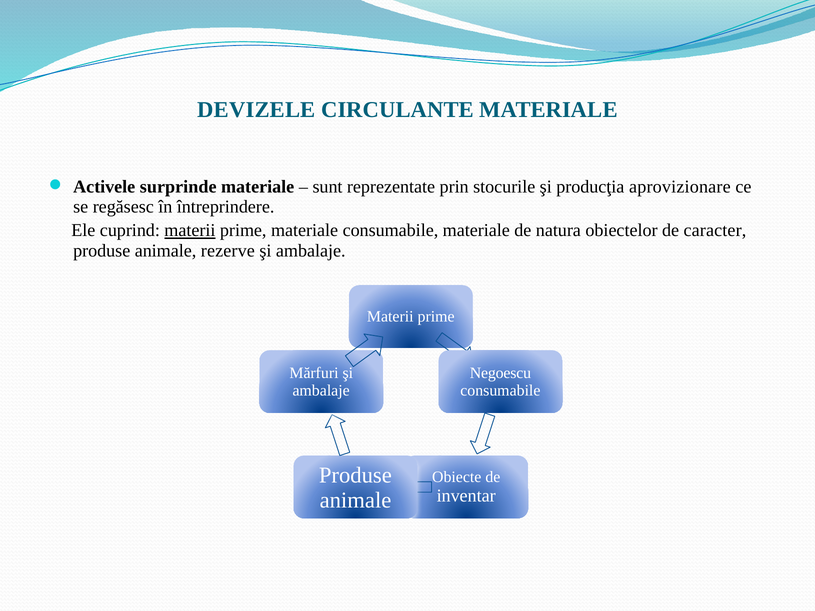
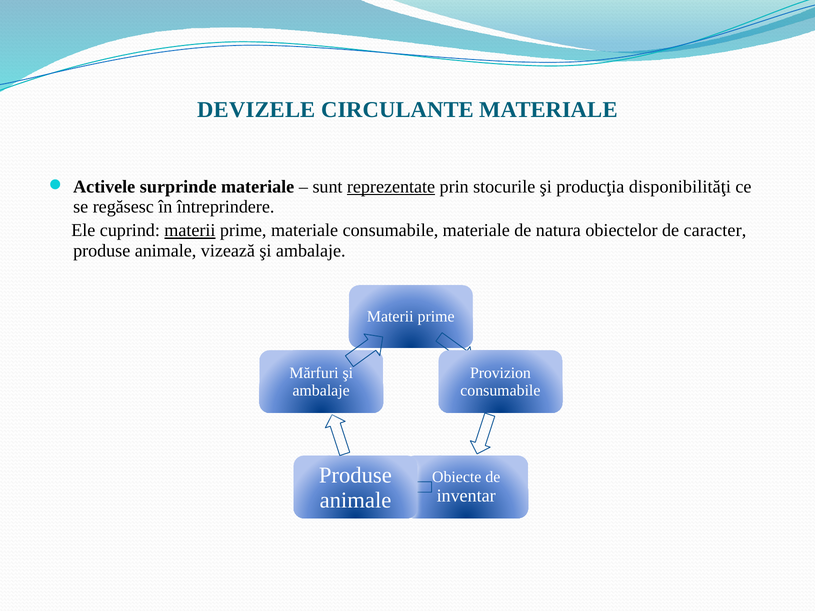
reprezentate underline: none -> present (391, 187)
aprovizionare: aprovizionare -> disponibilităţi (680, 187)
rezerve: rezerve -> vizează (228, 251)
Negoescu: Negoescu -> Provizion (500, 373)
